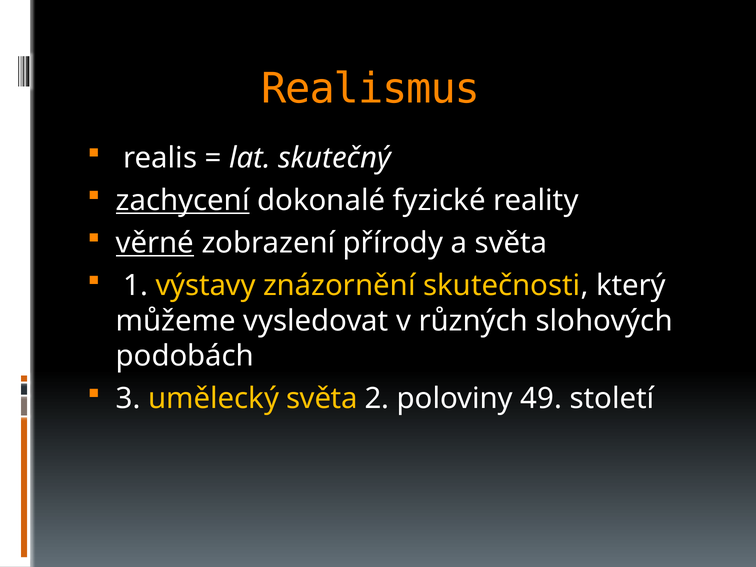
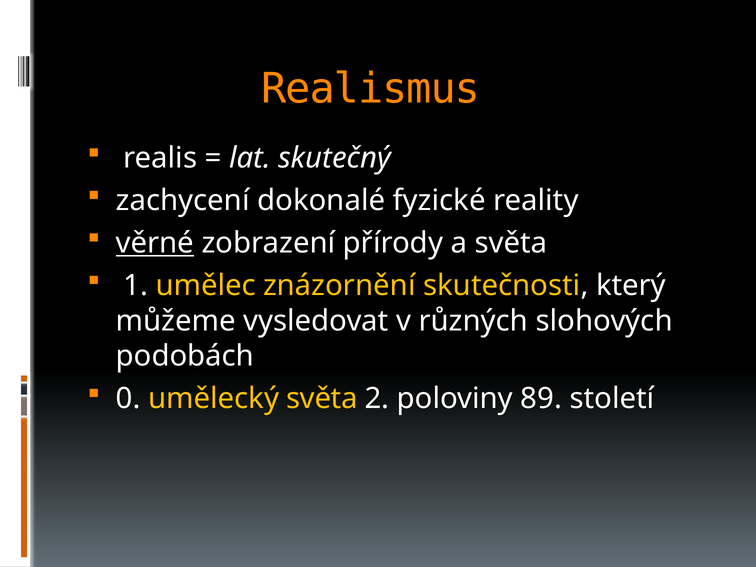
zachycení underline: present -> none (183, 201)
výstavy: výstavy -> umělec (206, 286)
3: 3 -> 0 (128, 399)
49: 49 -> 89 (541, 399)
